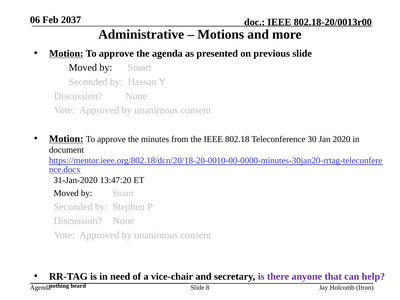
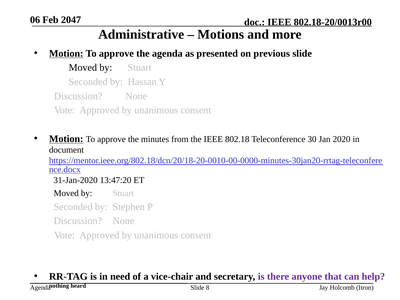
2037: 2037 -> 2047 (71, 20)
